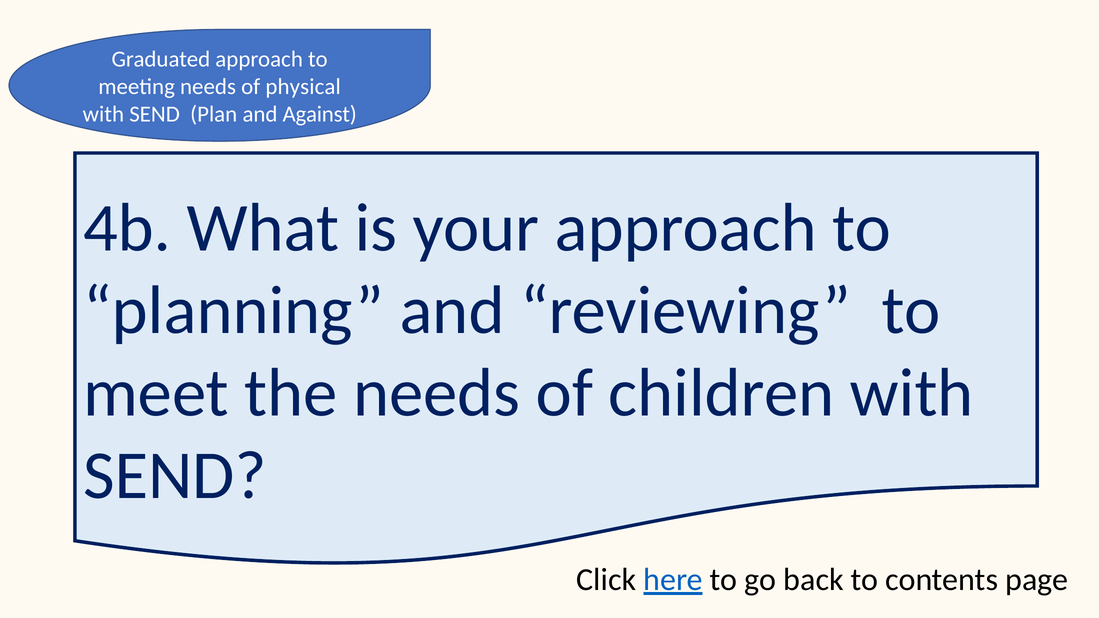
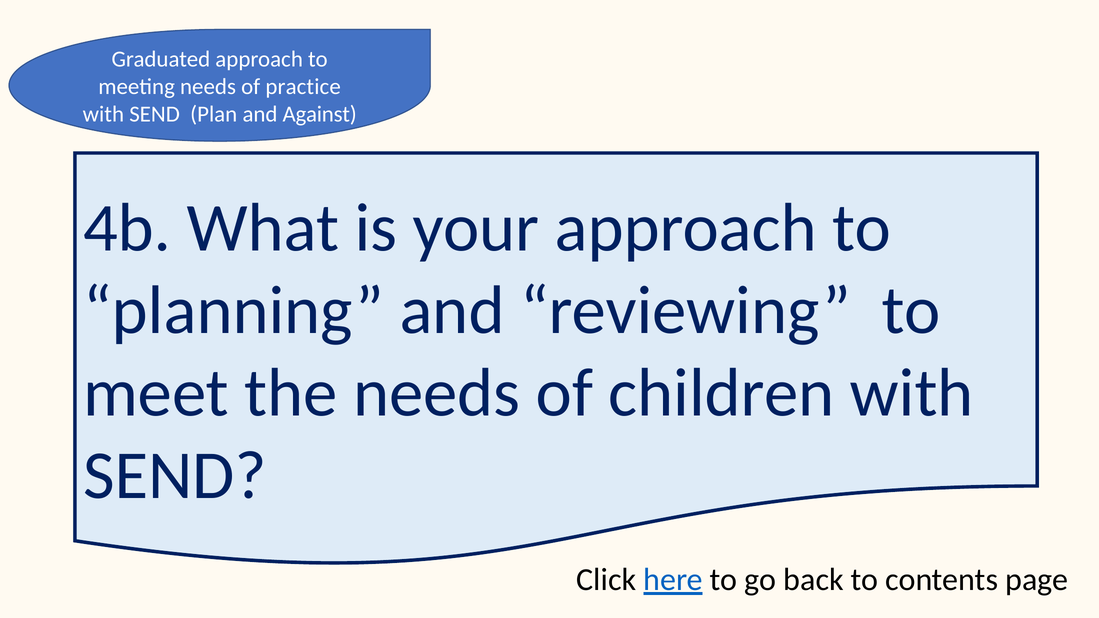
physical: physical -> practice (303, 87)
